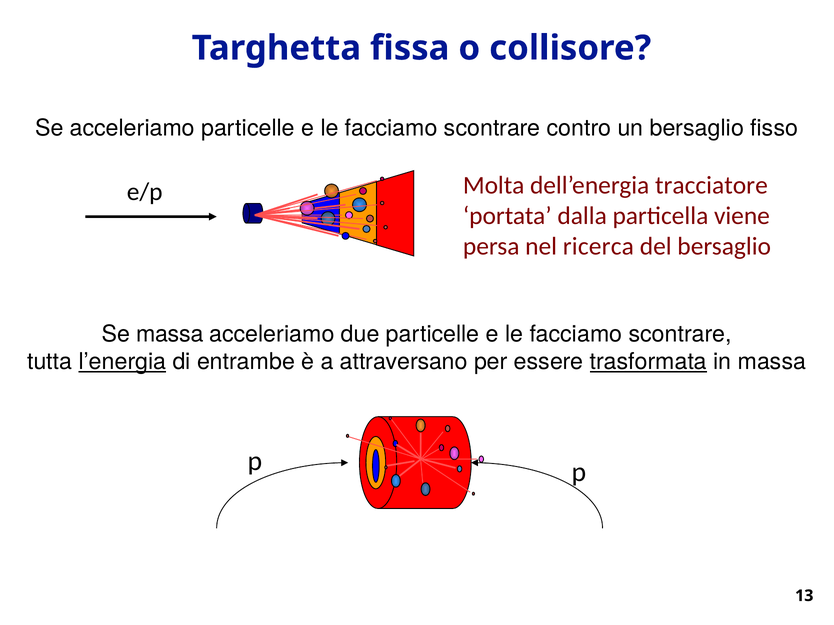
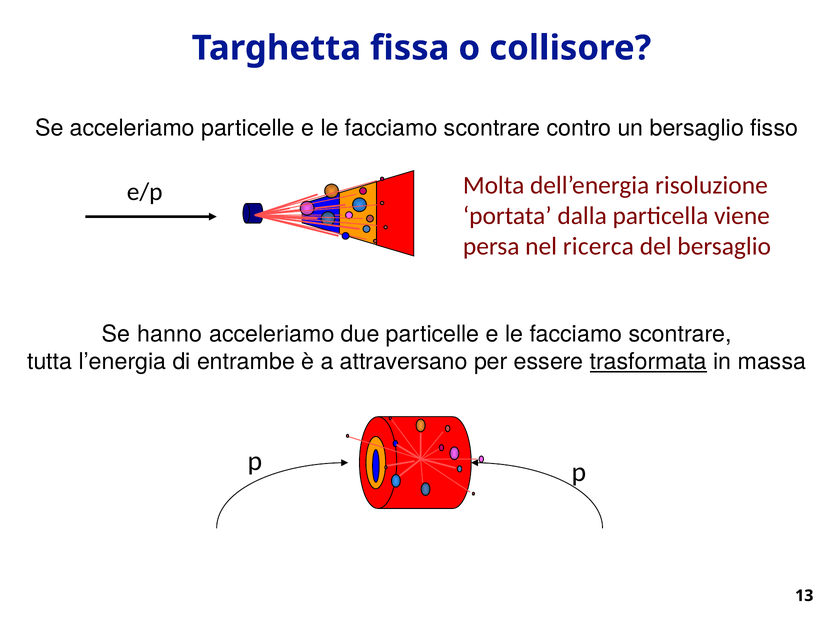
tracciatore: tracciatore -> risoluzione (711, 185)
Se massa: massa -> hanno (170, 334)
l’energia underline: present -> none (122, 362)
